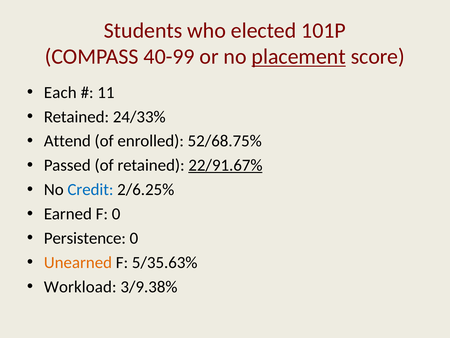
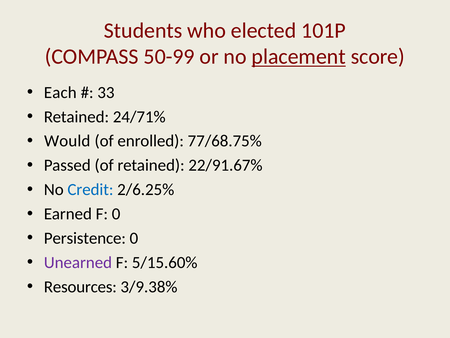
40-99: 40-99 -> 50-99 (169, 57)
11: 11 -> 33 (106, 92)
24/33%: 24/33% -> 24/71% (139, 117)
Attend: Attend -> Would (67, 141)
52/68.75%: 52/68.75% -> 77/68.75% (225, 141)
22/91.67% underline: present -> none (225, 165)
Unearned colour: orange -> purple (78, 262)
5/35.63%: 5/35.63% -> 5/15.60% (165, 262)
Workload: Workload -> Resources (80, 286)
